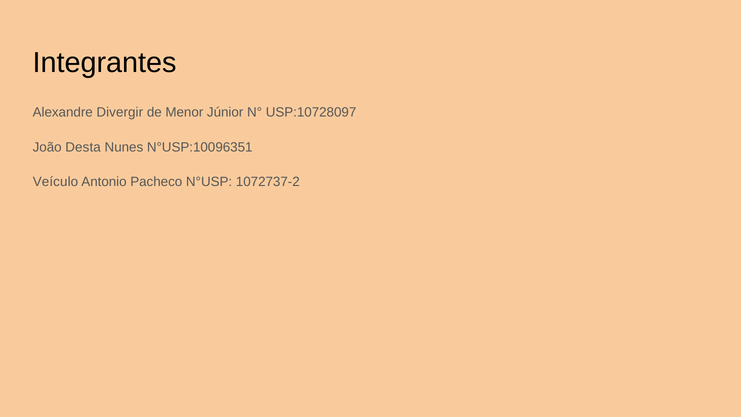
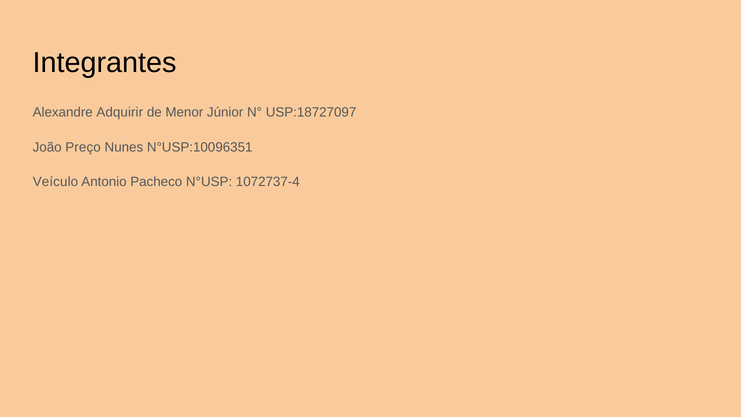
Divergir: Divergir -> Adquirir (120, 112)
USP:10728097: USP:10728097 -> USP:18727097 (311, 112)
Desta: Desta -> Preço (83, 147)
1072737-2: 1072737-2 -> 1072737-4 (268, 182)
